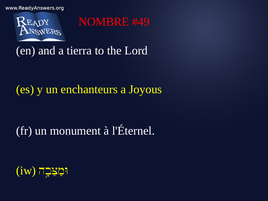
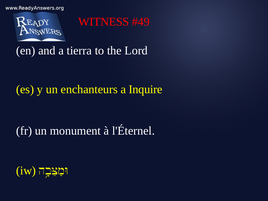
NOMBRE: NOMBRE -> WITNESS (104, 22)
Joyous: Joyous -> Inquire (146, 89)
